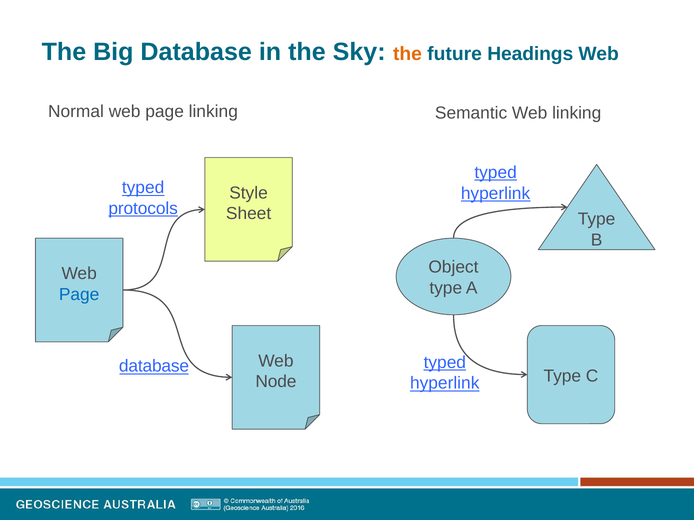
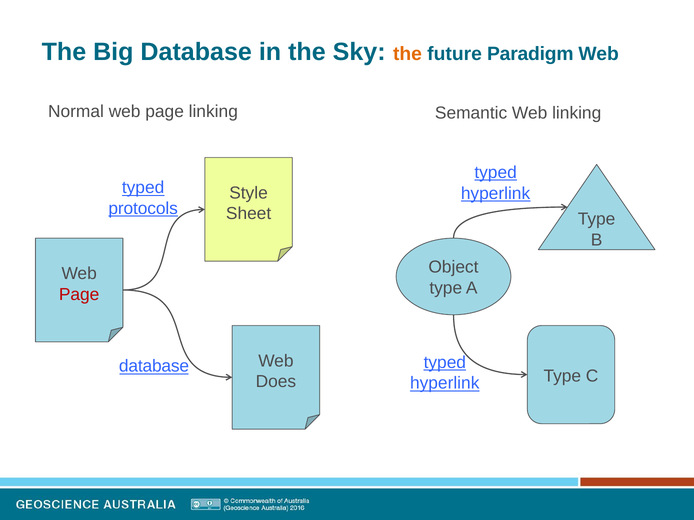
Headings: Headings -> Paradigm (530, 54)
Page colour: blue -> red (79, 295)
Node: Node -> Does (276, 382)
